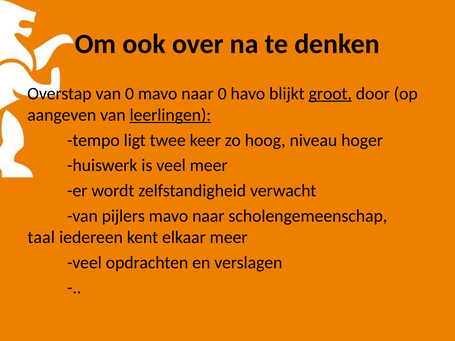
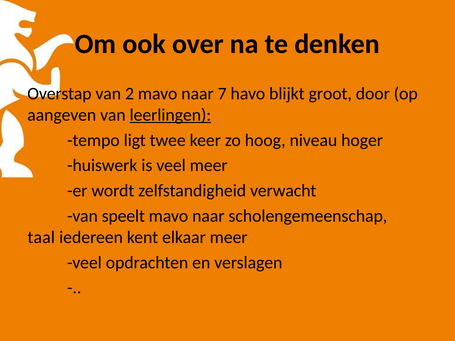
van 0: 0 -> 2 (129, 94)
naar 0: 0 -> 7 (222, 94)
groot underline: present -> none (330, 94)
pijlers: pijlers -> speelt (123, 216)
